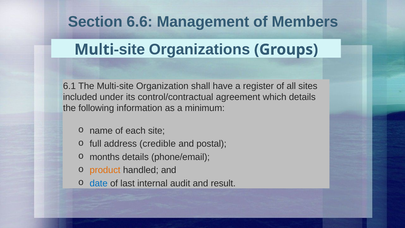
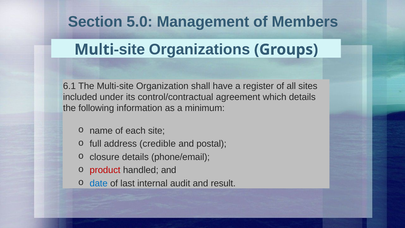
6.6: 6.6 -> 5.0 (140, 22)
months: months -> closure (105, 157)
product colour: orange -> red (105, 170)
